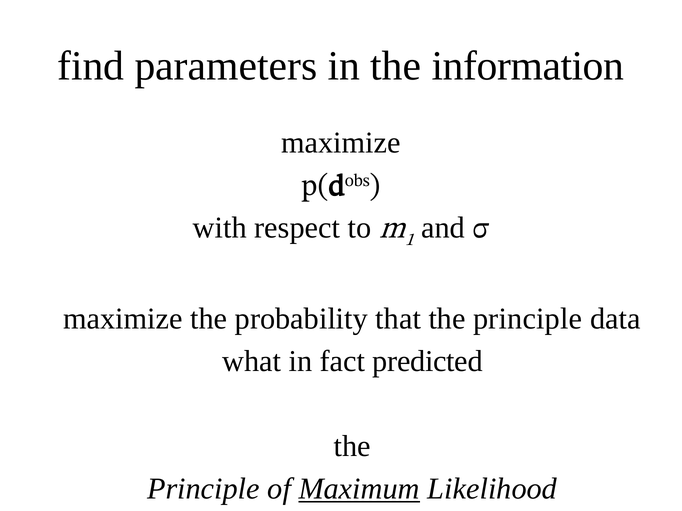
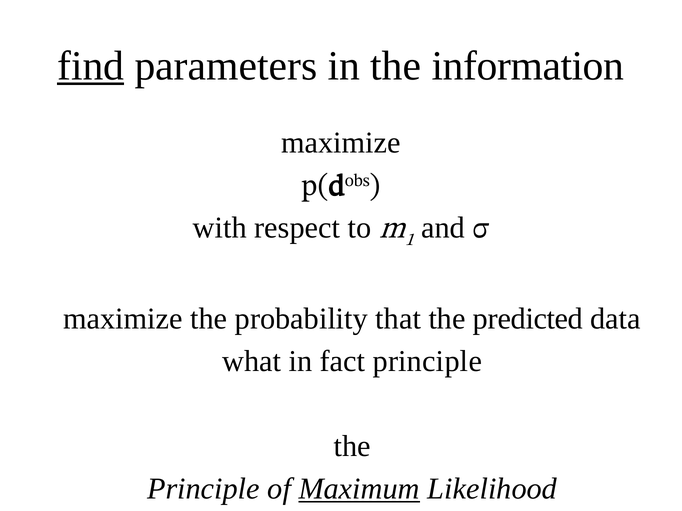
find underline: none -> present (91, 66)
that the principle: principle -> predicted (528, 319)
fact predicted: predicted -> principle (427, 362)
